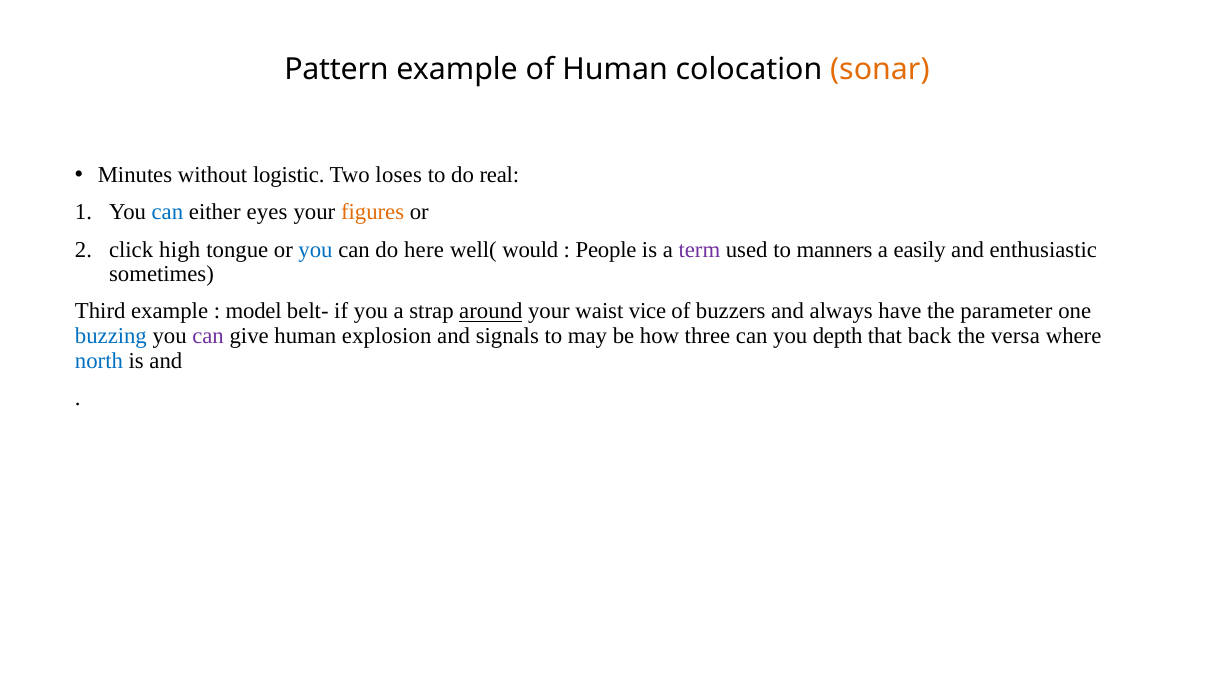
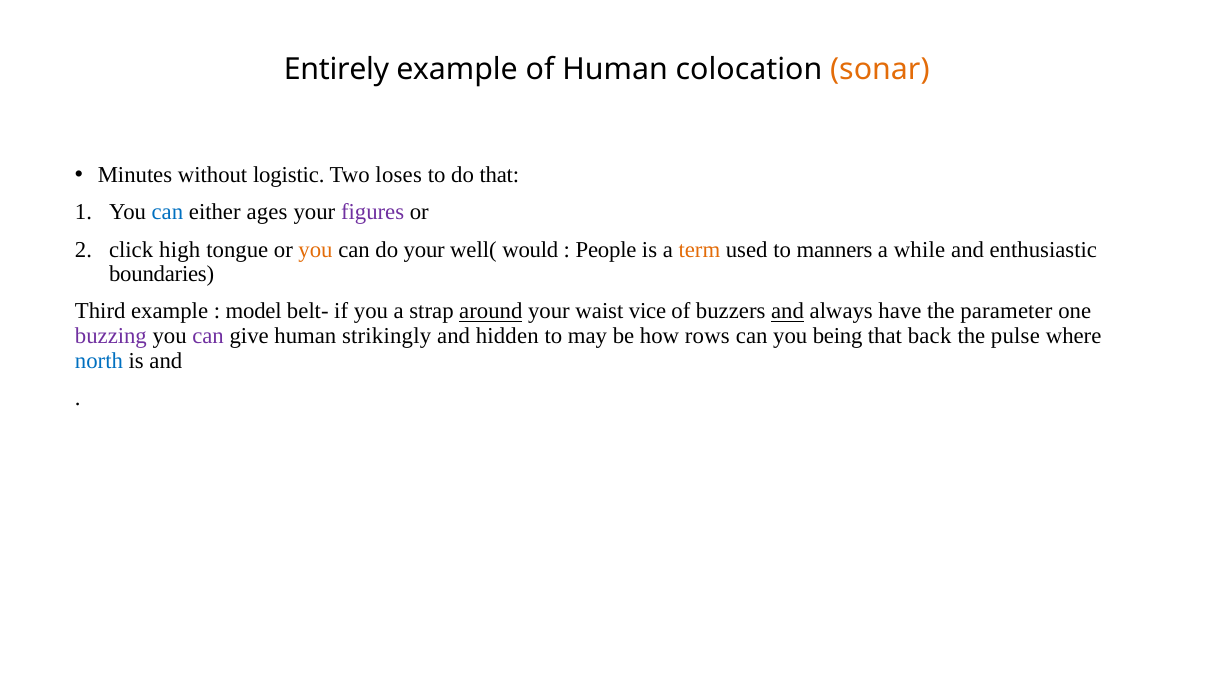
Pattern: Pattern -> Entirely (336, 70)
do real: real -> that (499, 175)
eyes: eyes -> ages (267, 212)
figures colour: orange -> purple (373, 212)
you colour: blue -> orange (316, 250)
do here: here -> your (424, 250)
term colour: purple -> orange (699, 250)
easily: easily -> while (919, 250)
sometimes: sometimes -> boundaries (162, 274)
and underline: none -> present (788, 311)
buzzing colour: blue -> purple (111, 336)
explosion: explosion -> strikingly (387, 336)
signals: signals -> hidden (507, 336)
three: three -> rows (707, 336)
depth: depth -> being (838, 336)
versa: versa -> pulse (1015, 336)
